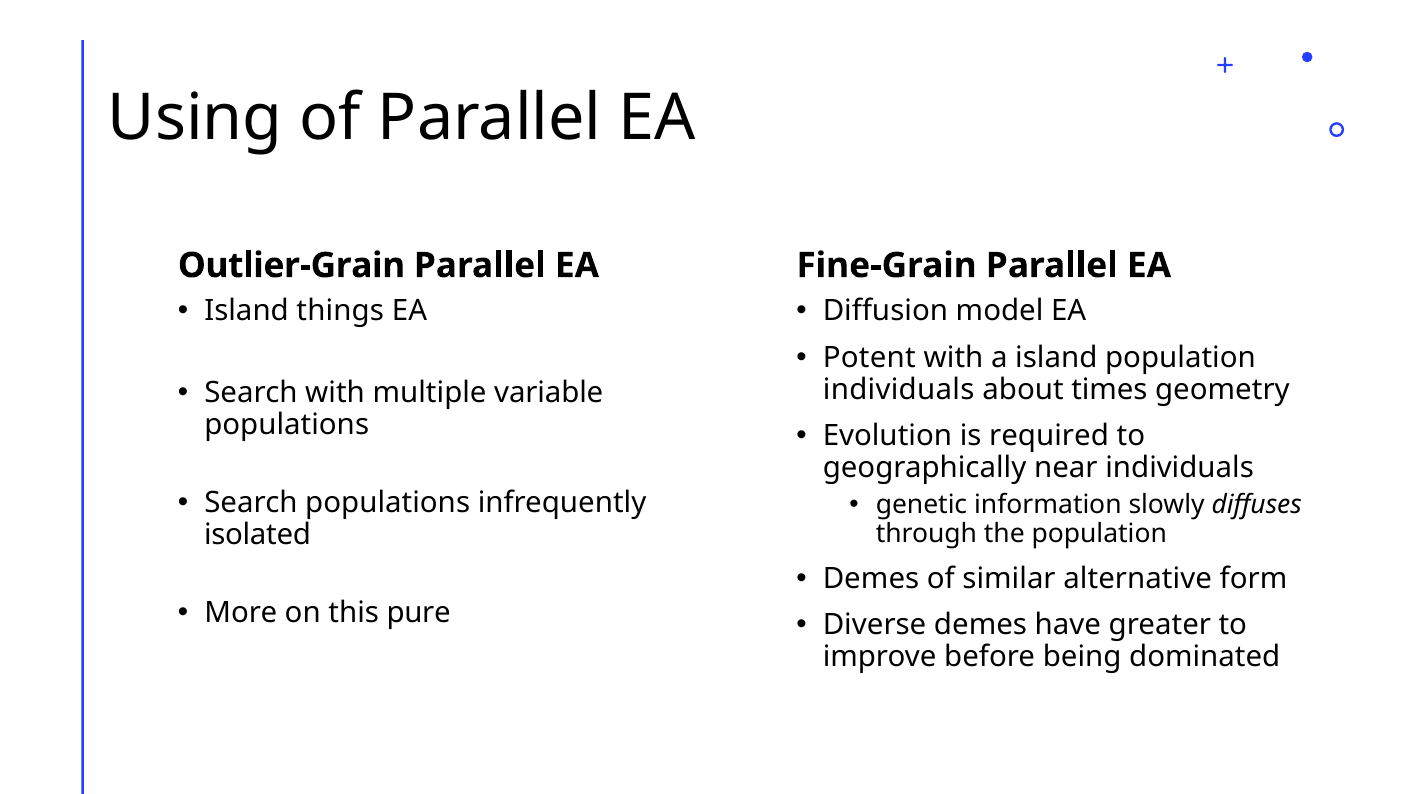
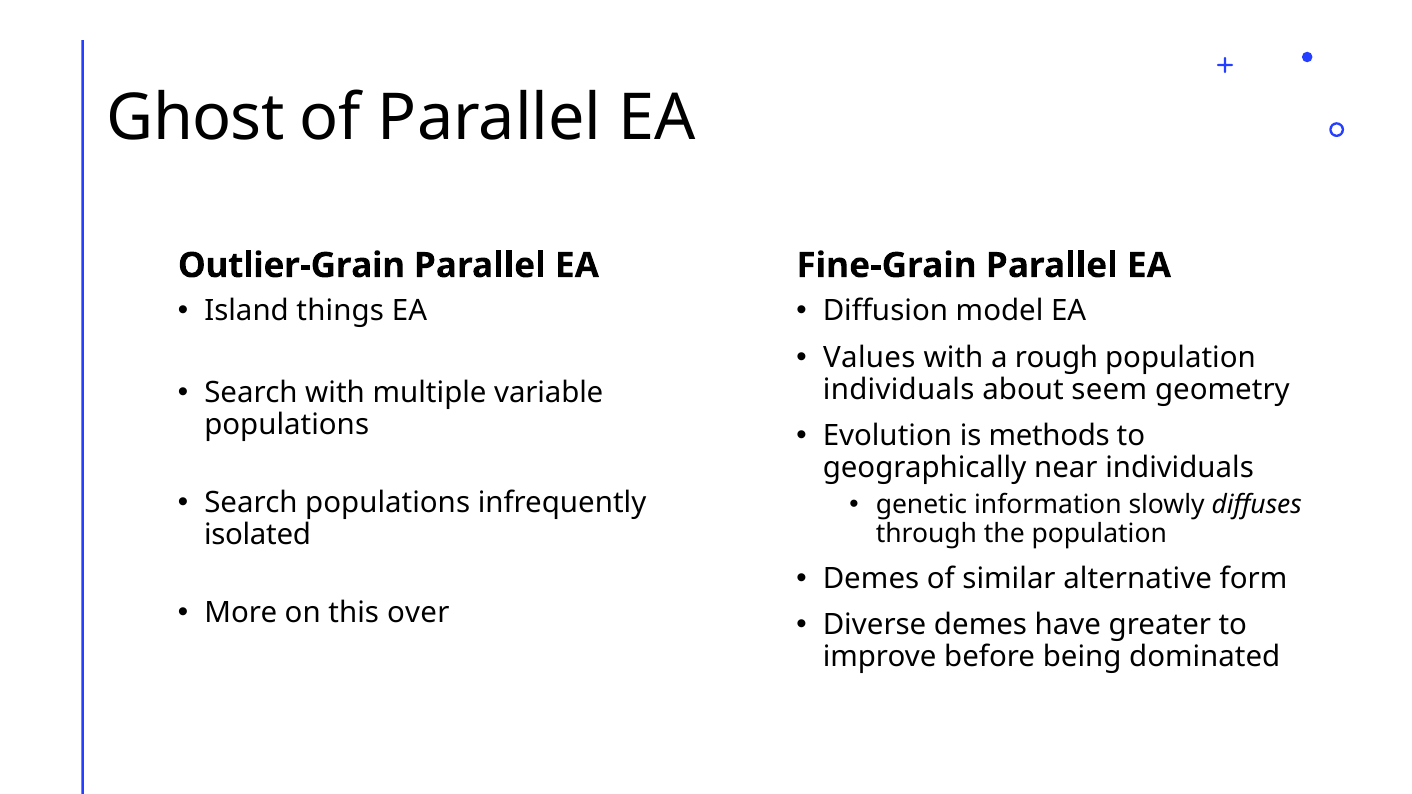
Using: Using -> Ghost (196, 119)
Potent: Potent -> Values (869, 358)
a island: island -> rough (1057, 358)
times: times -> seem (1109, 389)
required: required -> methods (1049, 436)
pure: pure -> over (418, 613)
